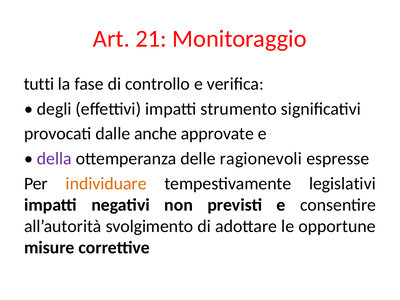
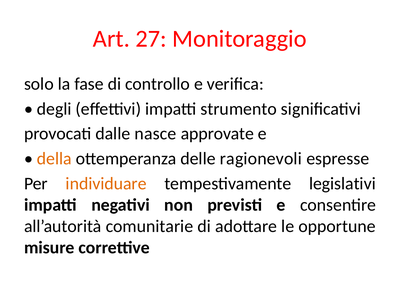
21: 21 -> 27 (151, 39)
tutti: tutti -> solo (39, 84)
anche: anche -> nasce (155, 134)
della colour: purple -> orange (54, 159)
svolgimento: svolgimento -> comunitarie (149, 226)
